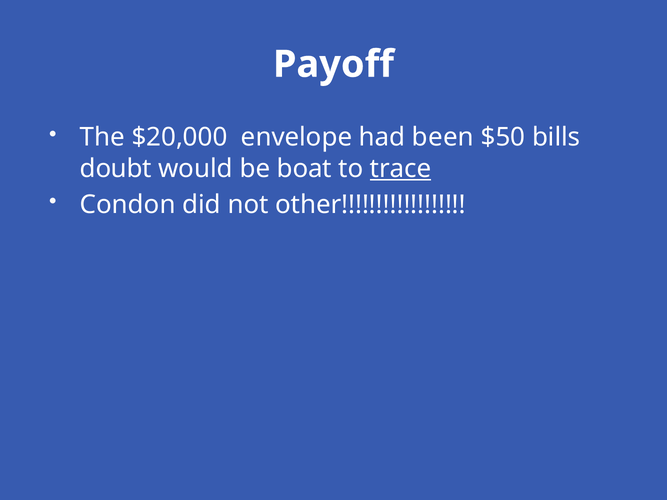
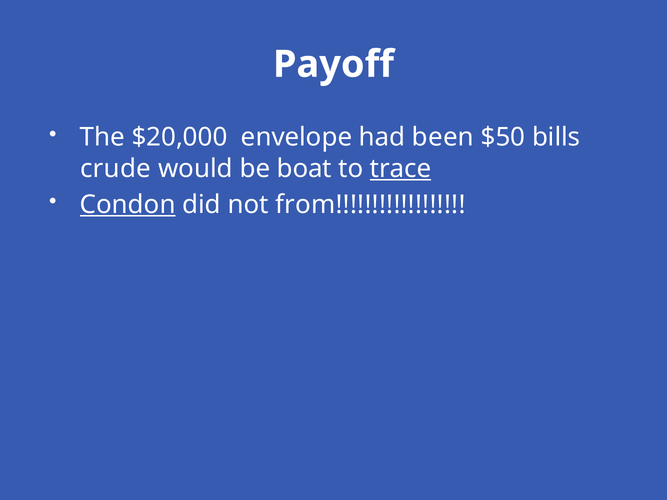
doubt: doubt -> crude (116, 169)
Condon underline: none -> present (128, 205)
other: other -> from (370, 205)
